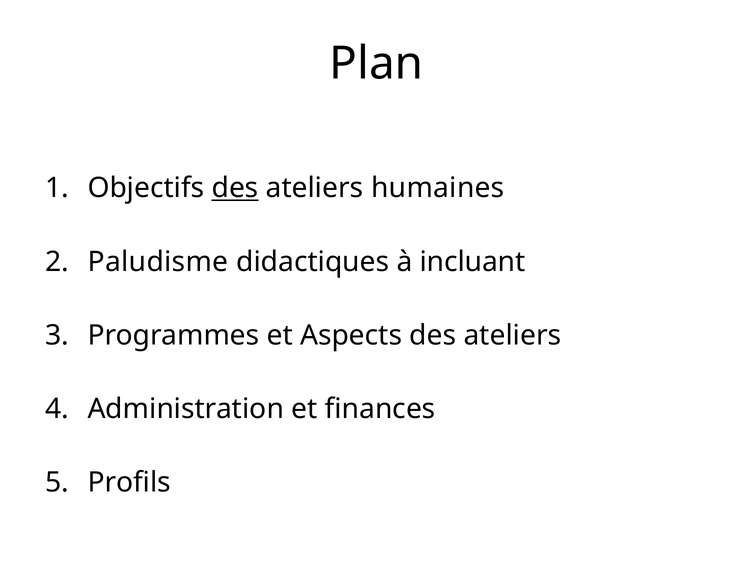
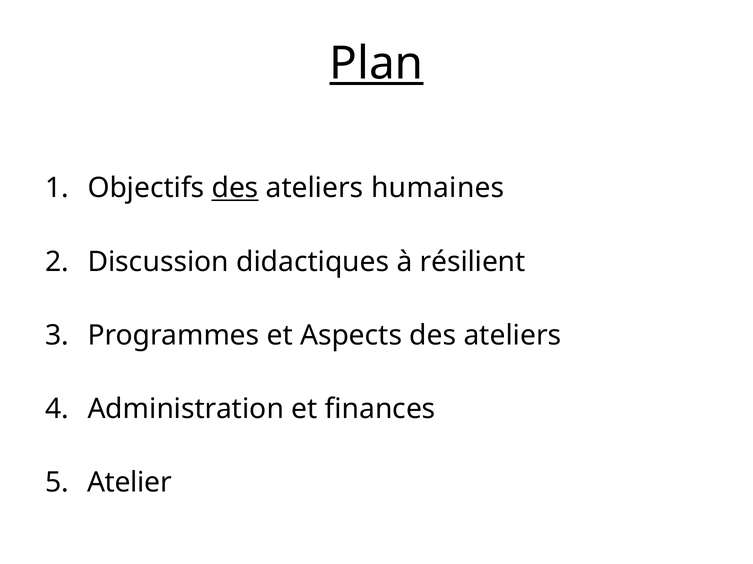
Plan underline: none -> present (376, 64)
Paludisme: Paludisme -> Discussion (158, 262)
incluant: incluant -> résilient (473, 262)
Profils: Profils -> Atelier (129, 483)
